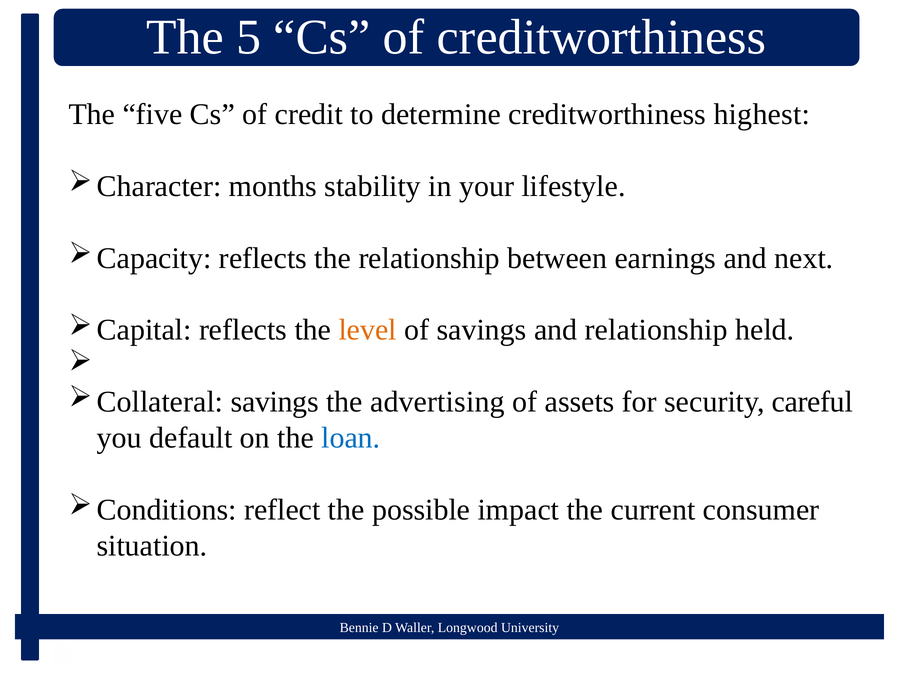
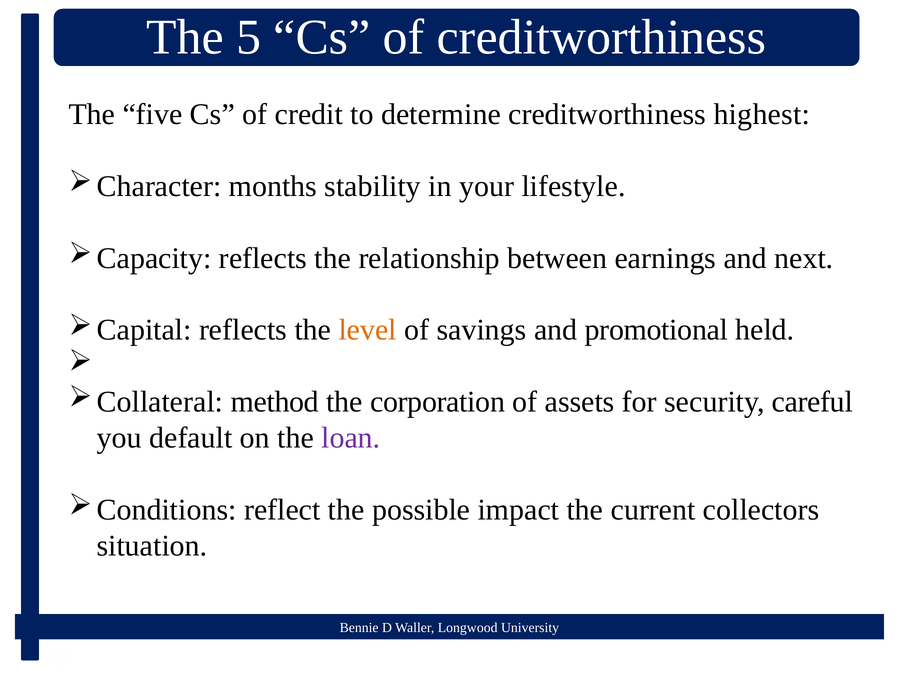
and relationship: relationship -> promotional (656, 330)
savings: savings -> method (275, 402)
advertising: advertising -> corporation (438, 402)
loan colour: blue -> purple (351, 438)
consumer: consumer -> collectors (761, 510)
